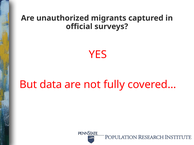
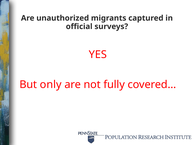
data: data -> only (51, 85)
